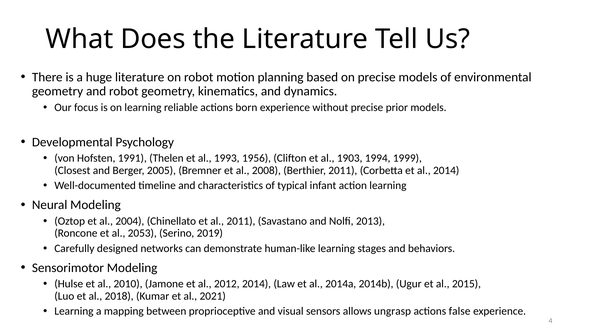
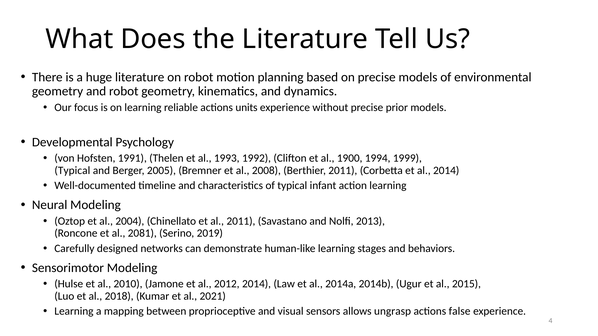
born: born -> units (247, 108)
1956: 1956 -> 1992 (257, 158)
1903: 1903 -> 1900 (350, 158)
Closest: Closest -> Typical (72, 171)
2053: 2053 -> 2081 (142, 233)
